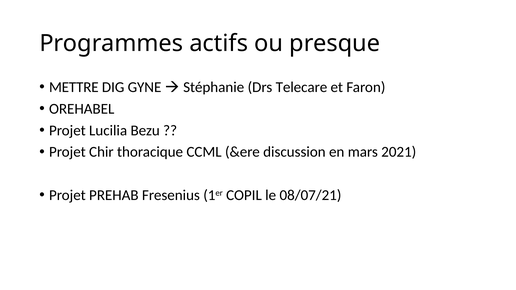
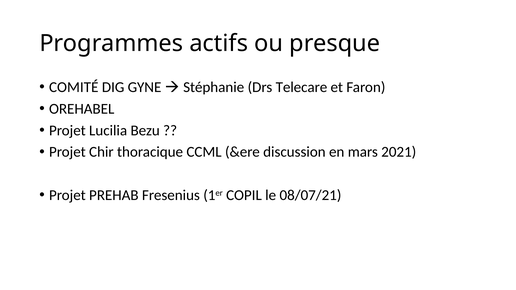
METTRE: METTRE -> COMITÉ (74, 87)
